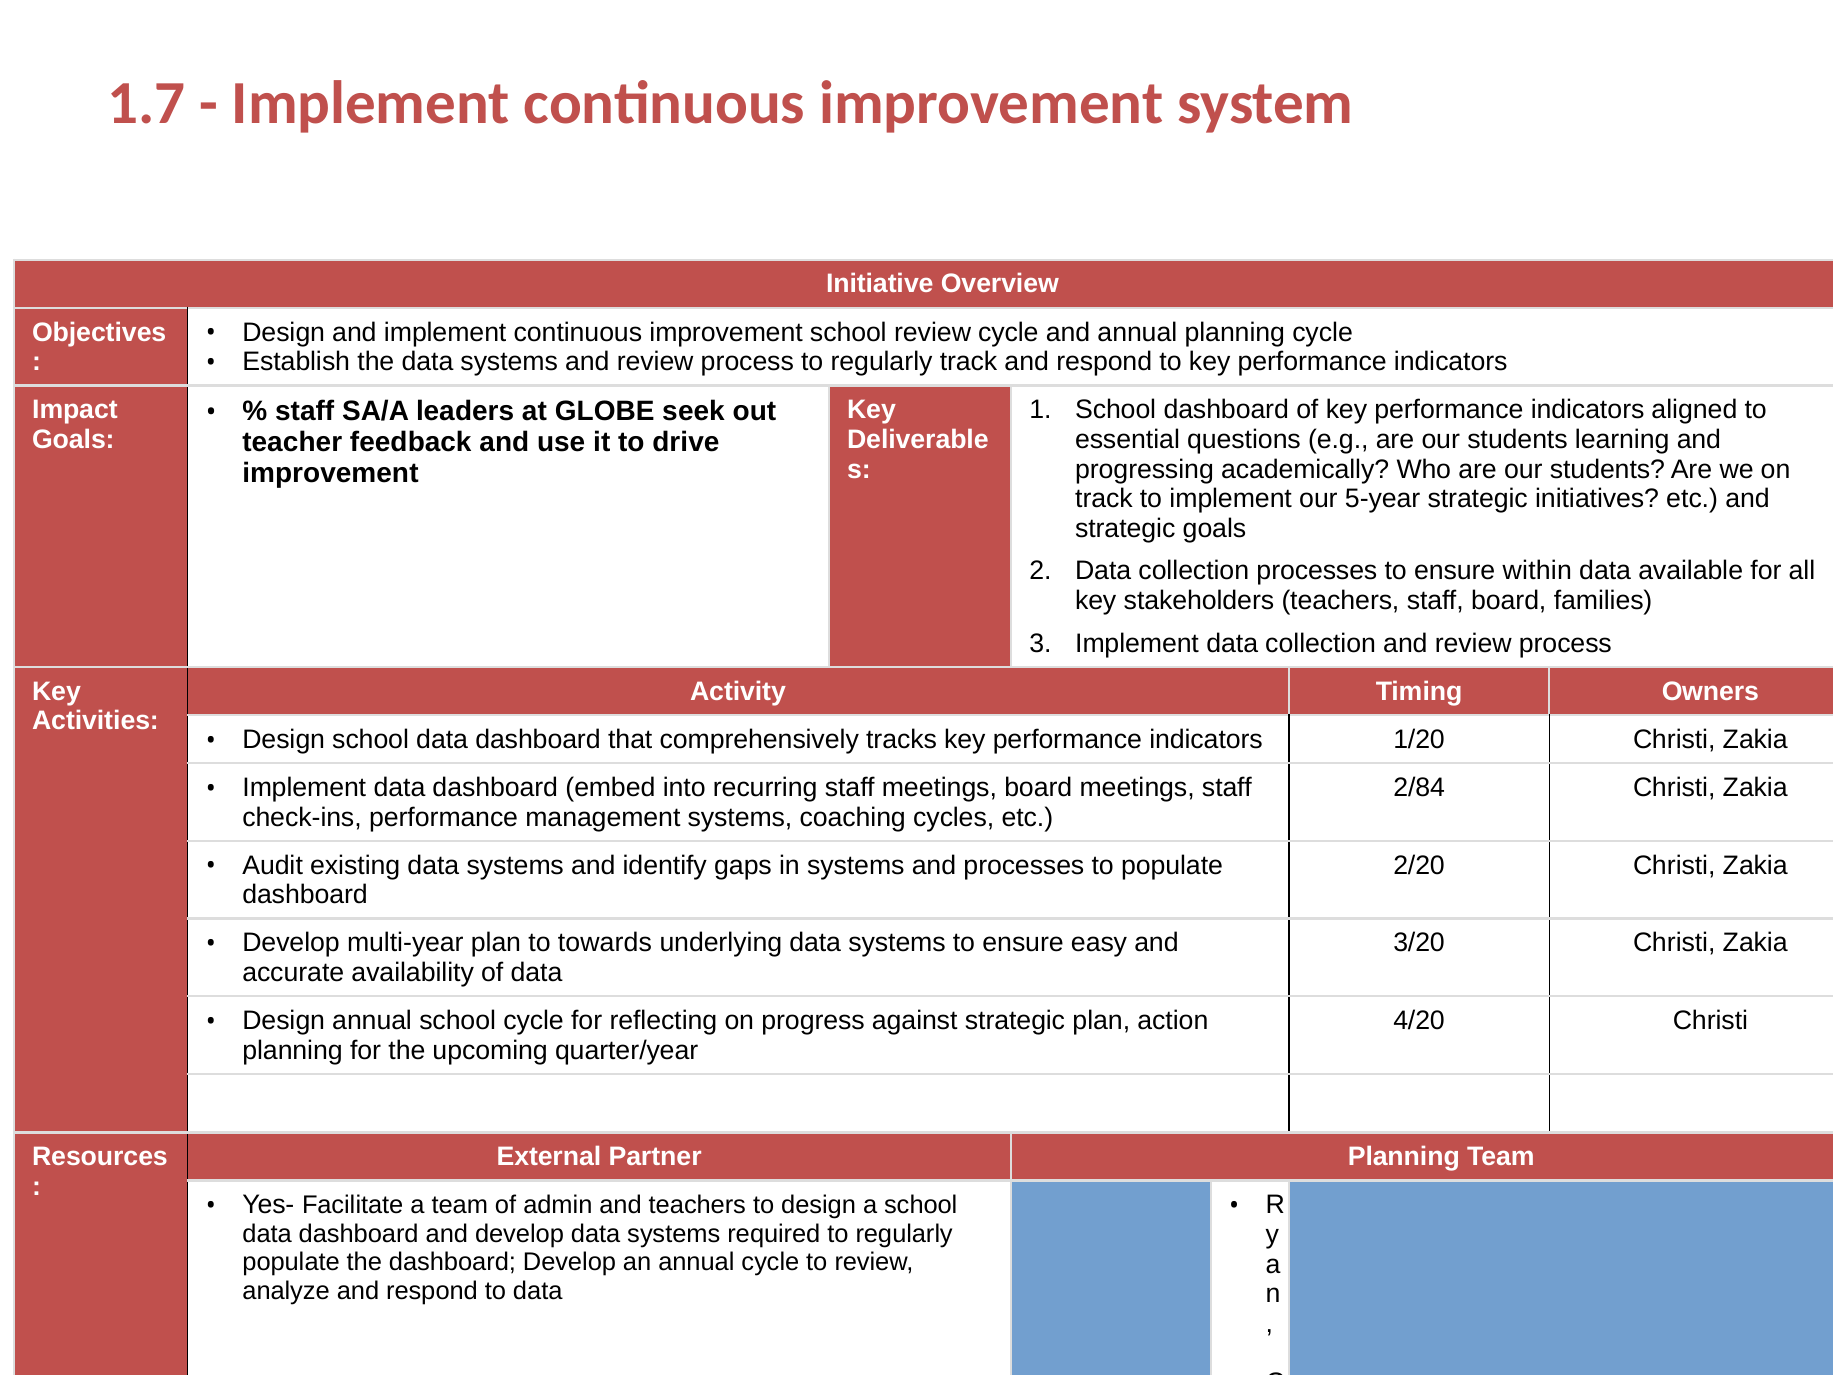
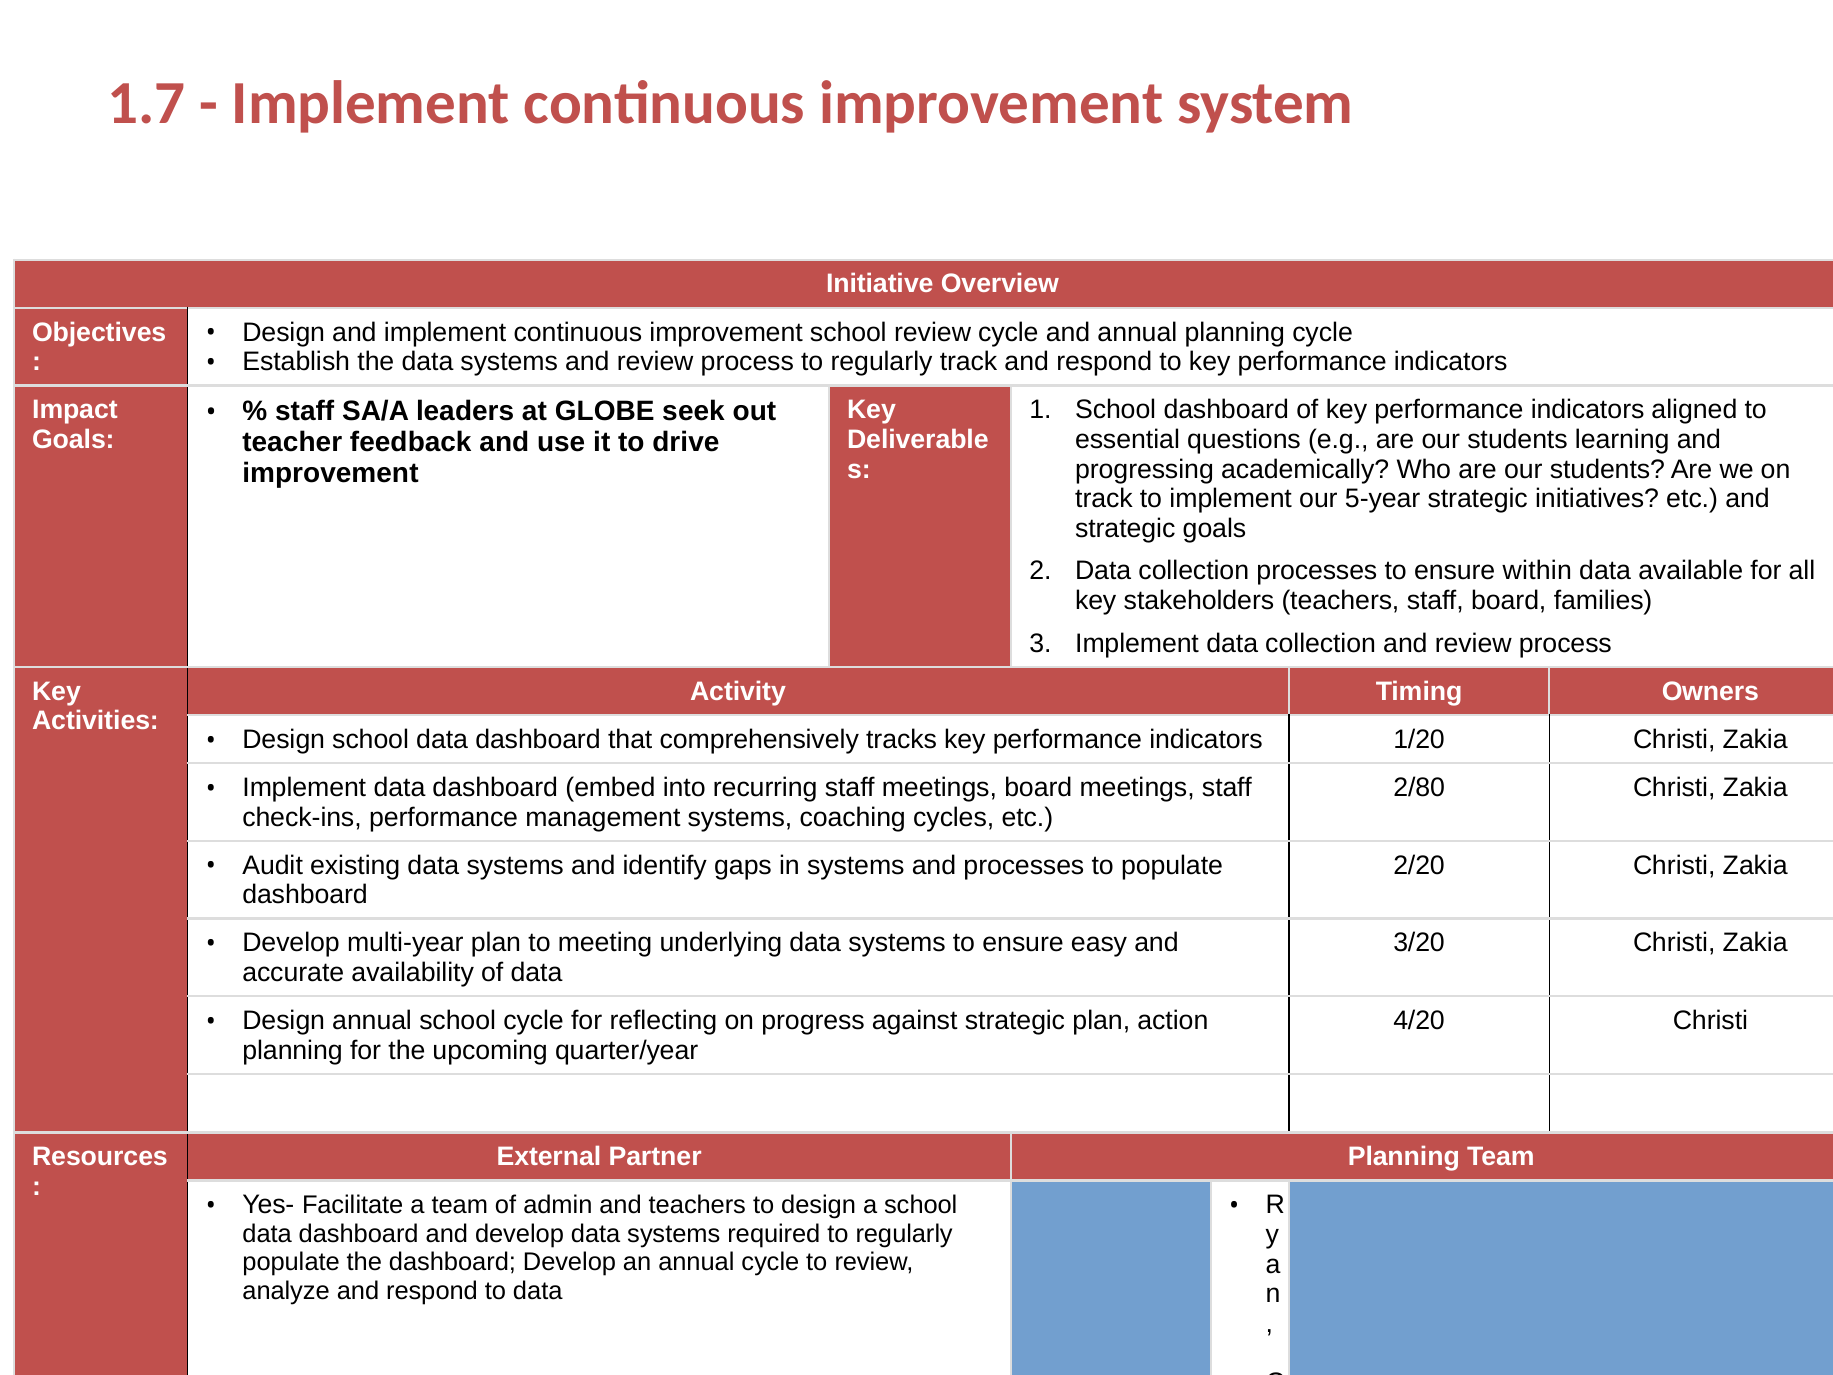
2/84: 2/84 -> 2/80 (1419, 787)
towards: towards -> meeting (605, 943)
